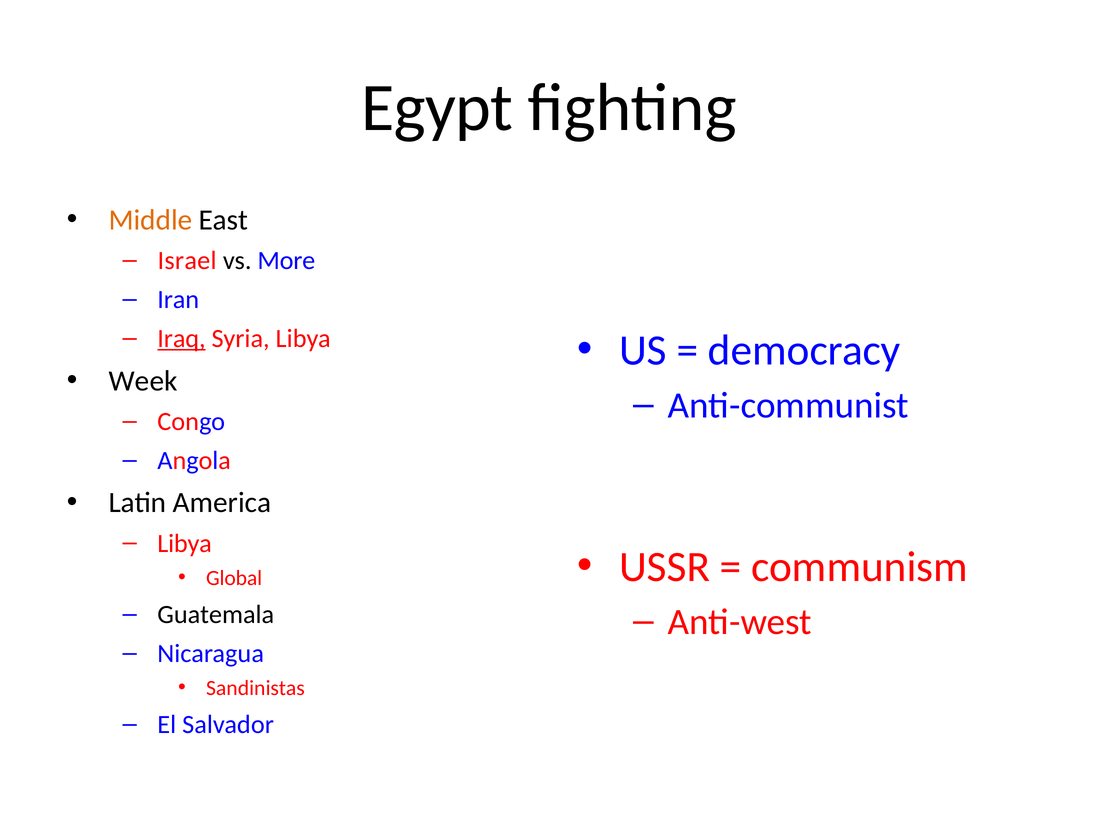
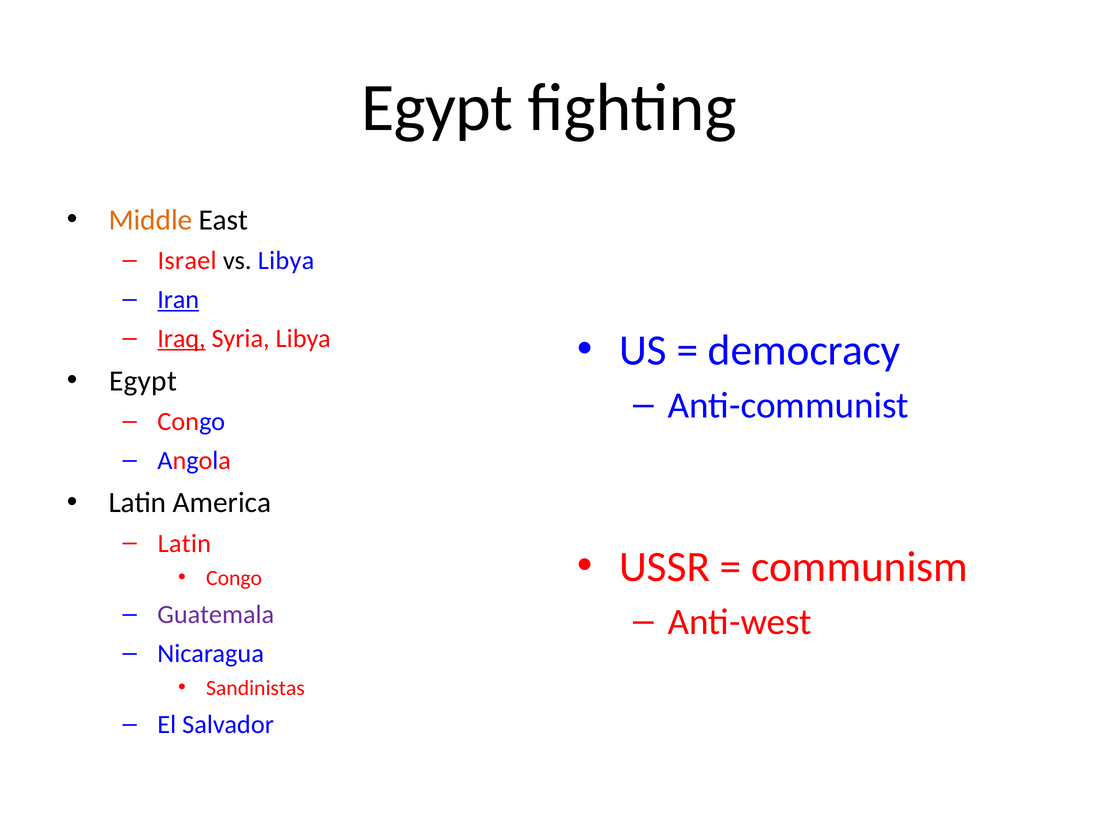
vs More: More -> Libya (286, 261)
Iran underline: none -> present (178, 300)
Week: Week -> Egypt (143, 381)
Libya: Libya -> Latin (184, 544)
Global: Global -> Congo (234, 578)
Guatemala colour: black -> purple (216, 615)
